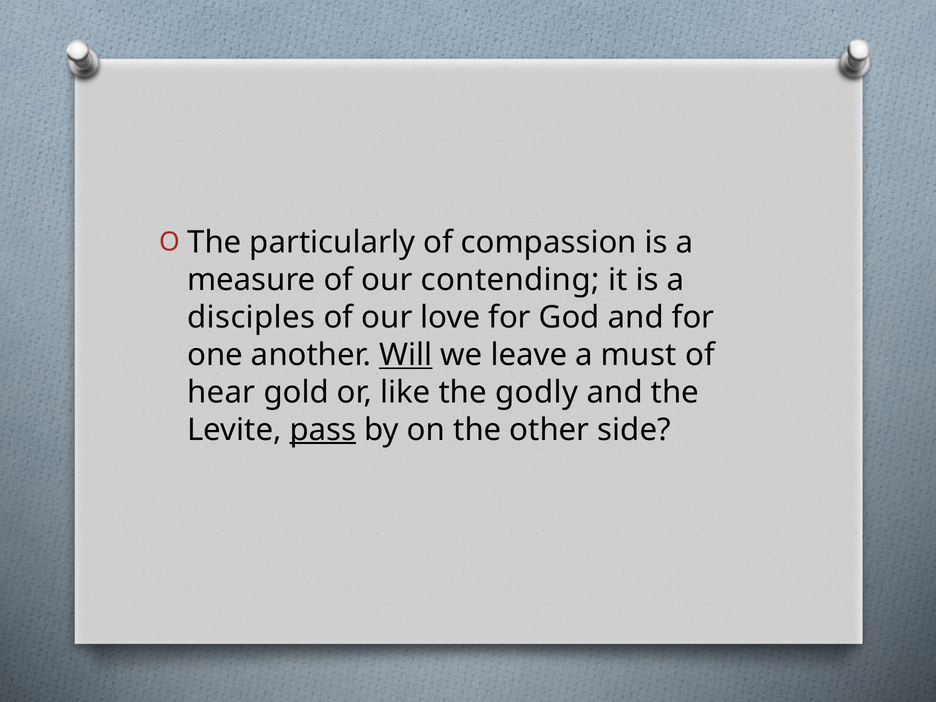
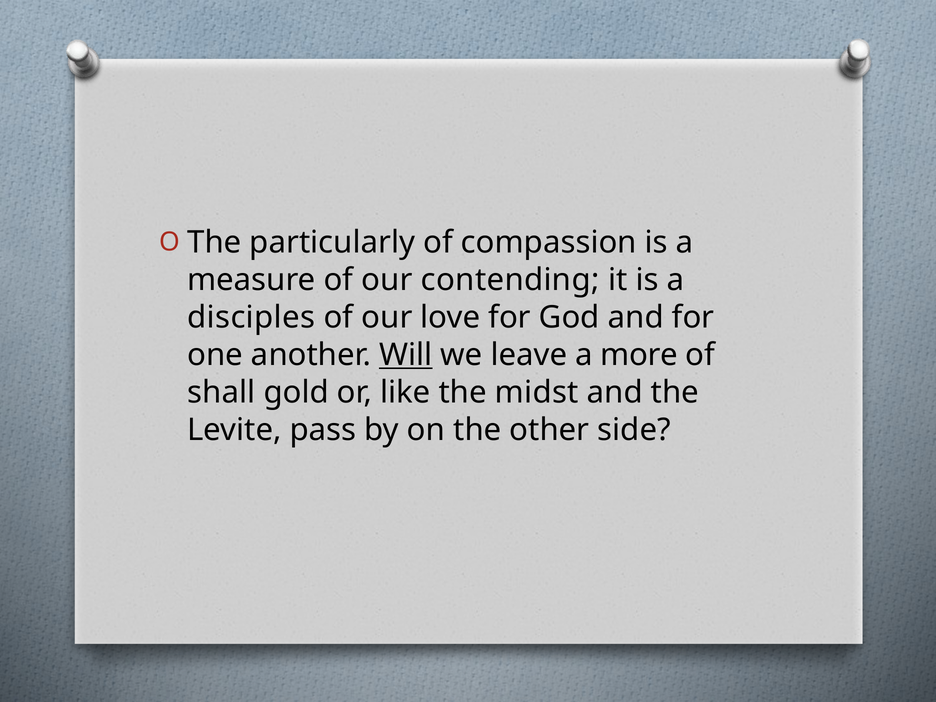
must: must -> more (639, 355)
hear: hear -> shall (221, 392)
godly: godly -> midst (537, 392)
pass underline: present -> none (323, 430)
